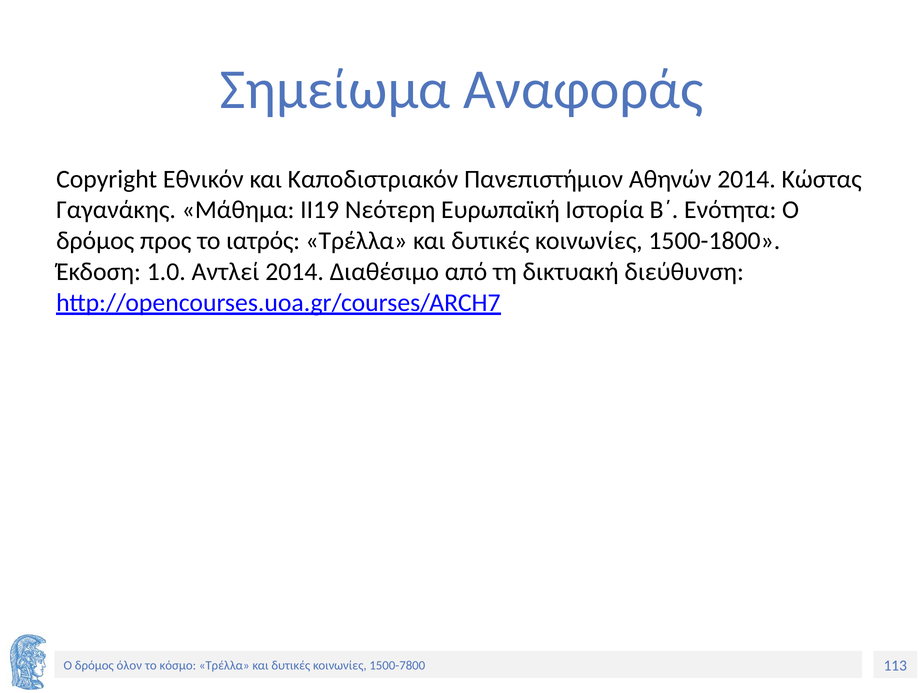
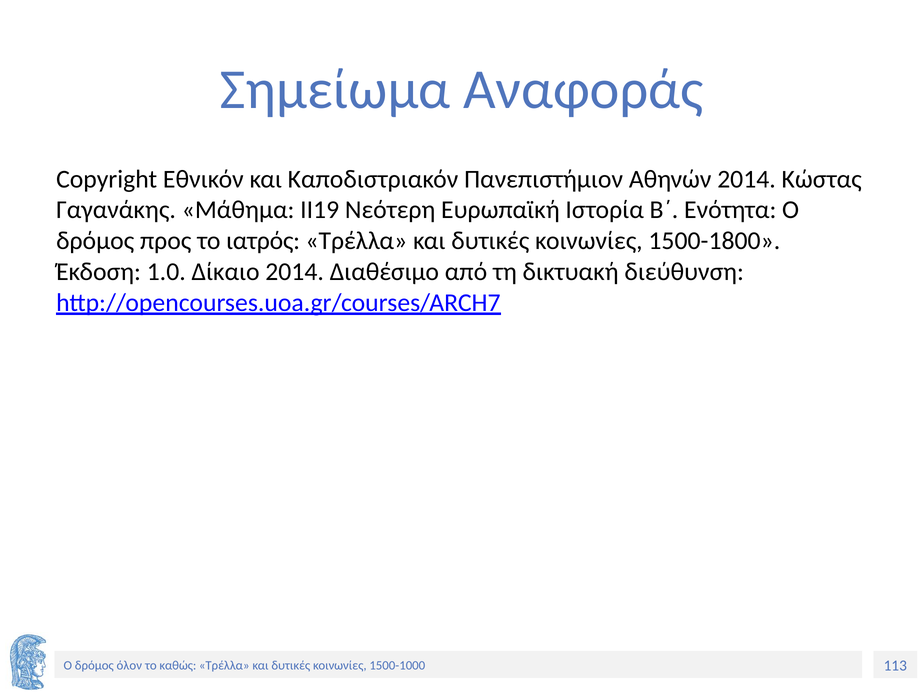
Αντλεί: Αντλεί -> Δίκαιο (226, 272)
κόσμο: κόσμο -> καθώς (178, 665)
1500-7800: 1500-7800 -> 1500-1000 (397, 665)
